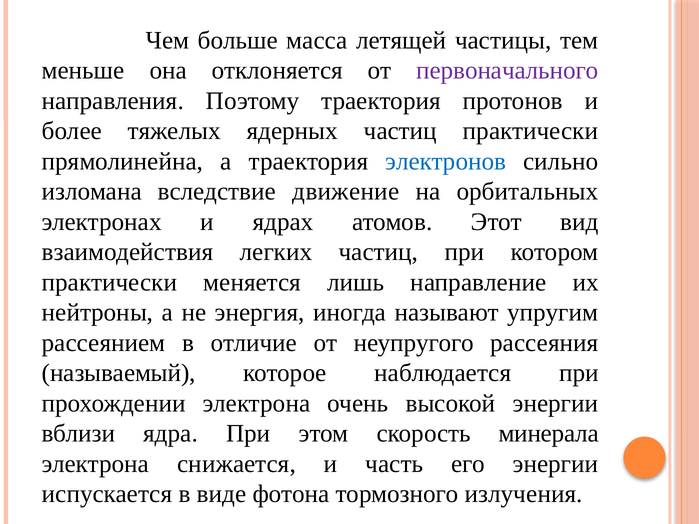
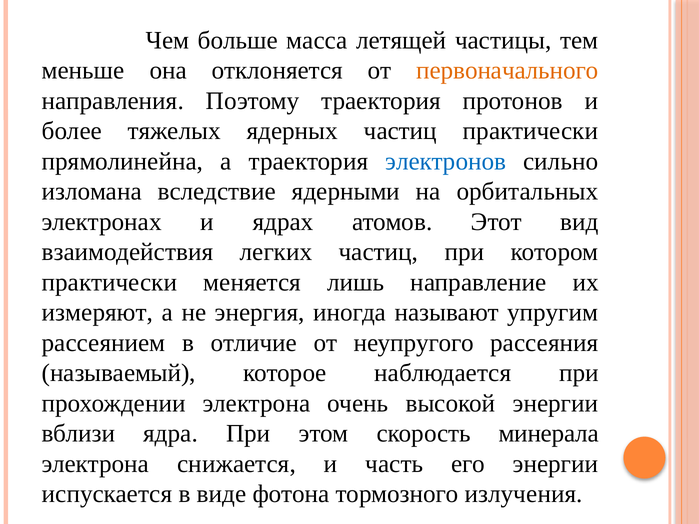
первоначального colour: purple -> orange (507, 71)
движение: движение -> ядерными (346, 192)
нейтроны: нейтроны -> измеряют (98, 313)
